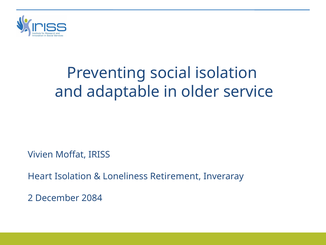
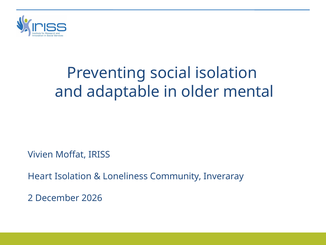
service: service -> mental (248, 92)
Retirement: Retirement -> Community (176, 176)
2084: 2084 -> 2026 (92, 198)
